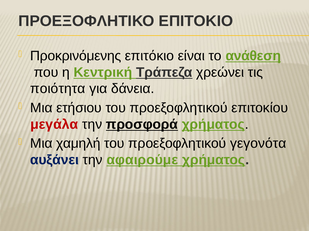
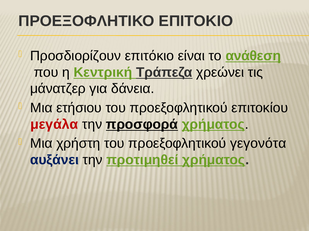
Προκρινόμενης: Προκρινόμενης -> Προσδιορίζουν (76, 56)
ποιότητα: ποιότητα -> μάνατζερ (58, 89)
χαμηλή: χαμηλή -> χρήστη (78, 144)
αφαιρούμε: αφαιρούμε -> προτιμηθεί (142, 160)
